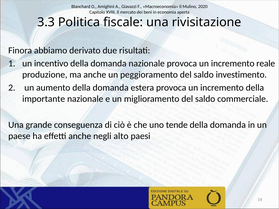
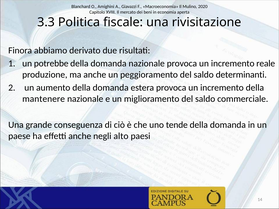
incentivo: incentivo -> potrebbe (51, 64)
investimento: investimento -> determinanti (241, 75)
importante: importante -> mantenere (44, 99)
